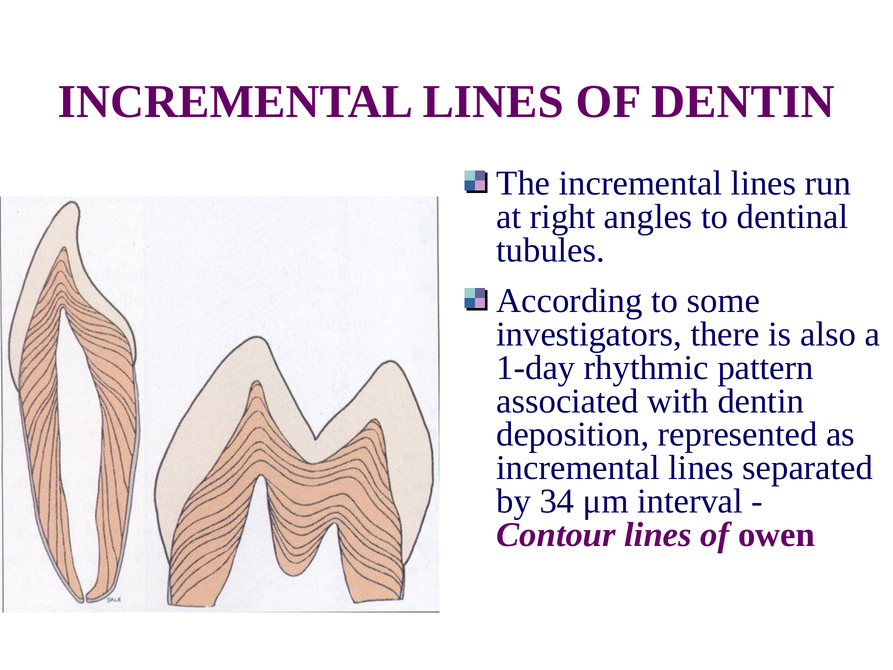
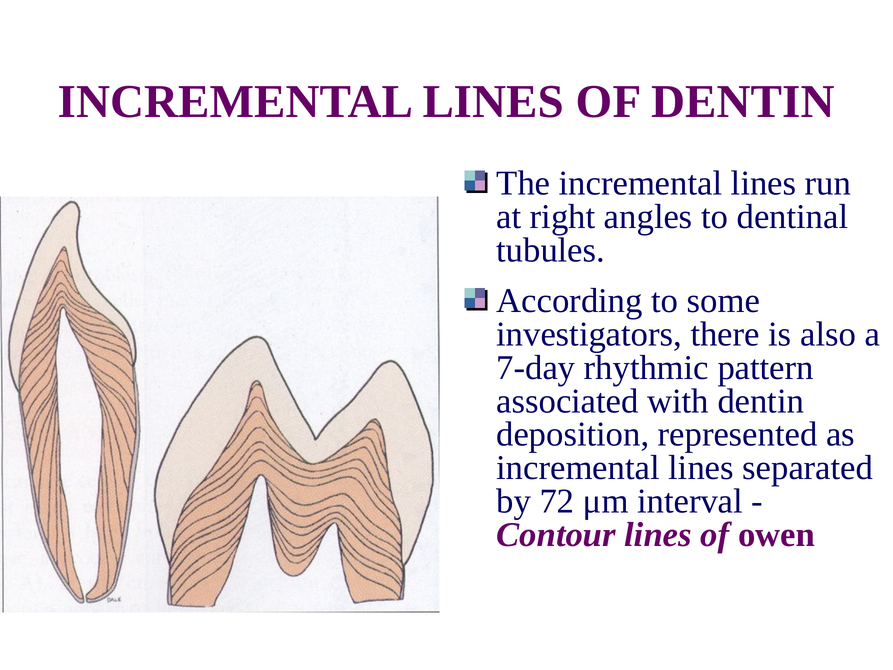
1-day: 1-day -> 7-day (536, 368)
34: 34 -> 72 (557, 501)
